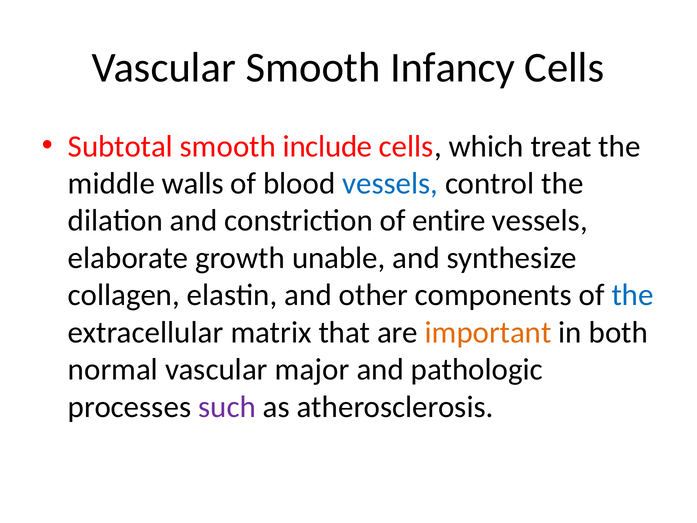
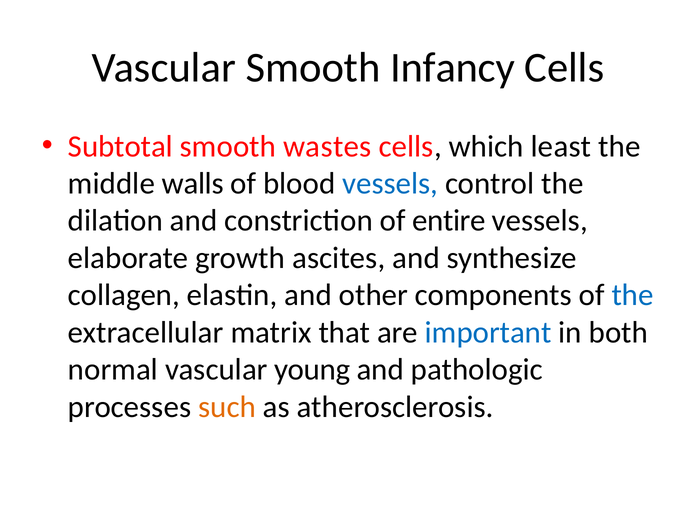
include: include -> wastes (327, 146)
treat: treat -> least (561, 146)
unable: unable -> ascites (339, 258)
important colour: orange -> blue (488, 332)
major: major -> young (312, 370)
such colour: purple -> orange (227, 407)
